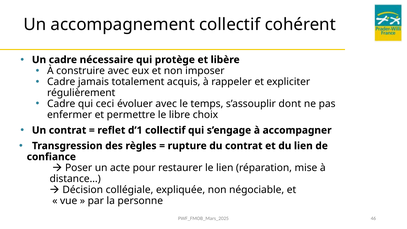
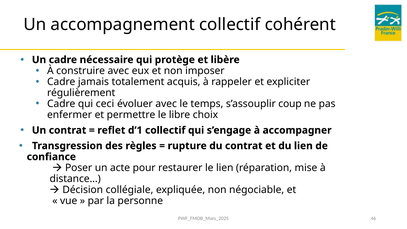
dont: dont -> coup (290, 104)
